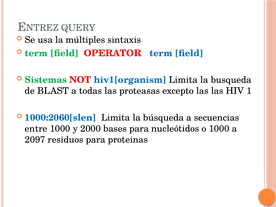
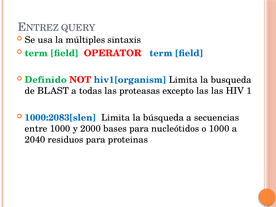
Sistemas: Sistemas -> Definido (46, 80)
1000:2060[slen: 1000:2060[slen -> 1000:2083[slen (60, 118)
2097: 2097 -> 2040 (35, 140)
